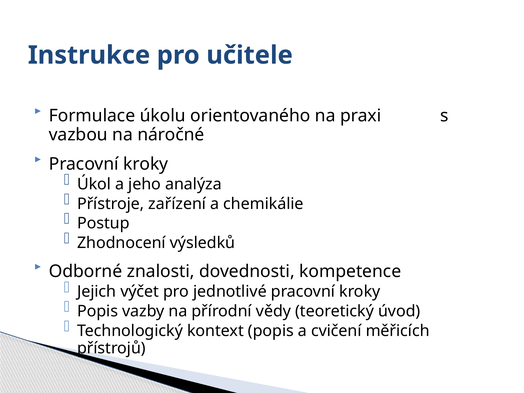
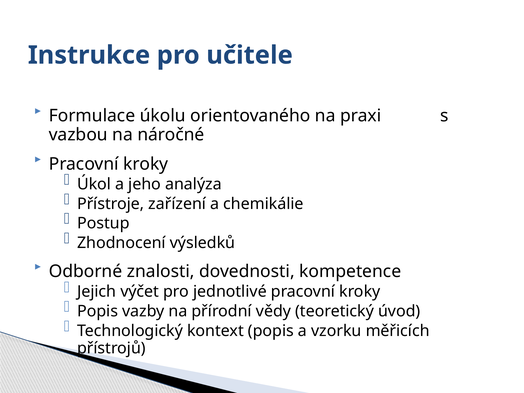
cvičení: cvičení -> vzorku (336, 331)
